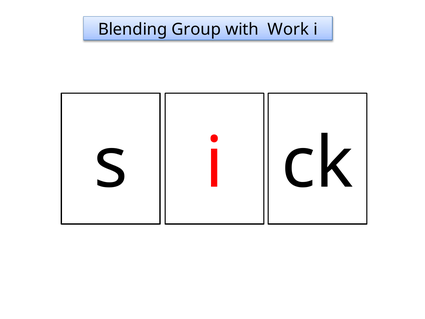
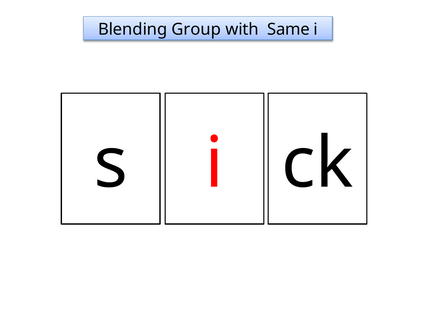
Work: Work -> Same (288, 29)
